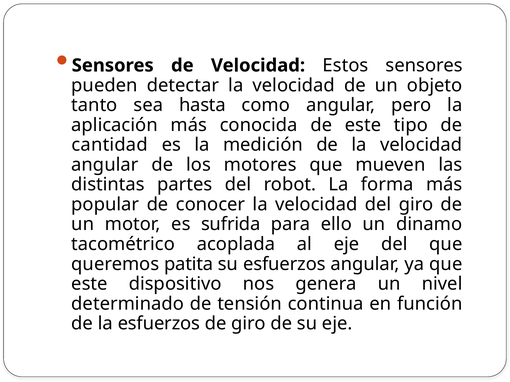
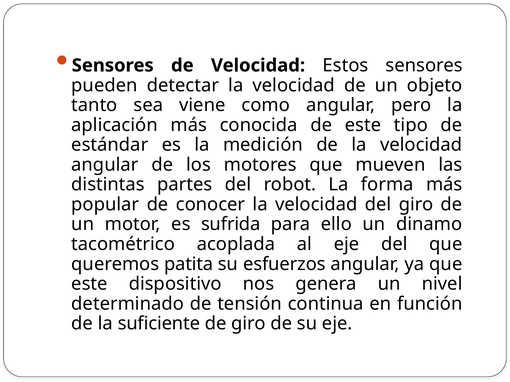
hasta: hasta -> viene (202, 105)
cantidad: cantidad -> estándar (110, 145)
la esfuerzos: esfuerzos -> suficiente (159, 324)
